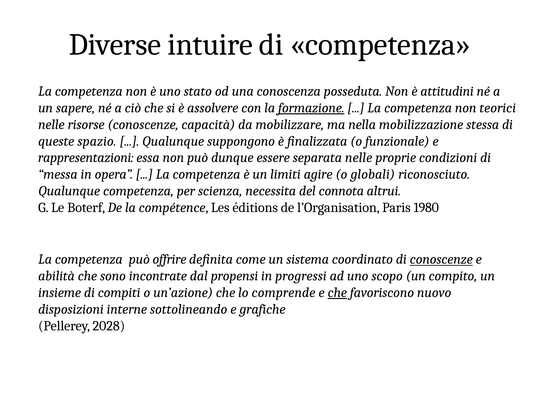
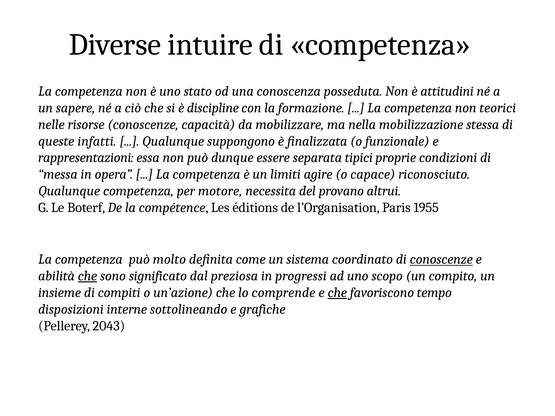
assolvere: assolvere -> discipline (213, 108)
formazione underline: present -> none (311, 108)
spazio: spazio -> infatti (97, 141)
separata nelle: nelle -> tipici (359, 158)
globali: globali -> capace (373, 174)
scienza: scienza -> motore (220, 191)
connota: connota -> provano (341, 191)
1980: 1980 -> 1955 (426, 208)
offrire: offrire -> molto (169, 259)
che underline: none -> present (87, 276)
incontrate: incontrate -> significato (158, 276)
propensi: propensi -> preziosa (234, 276)
nuovo: nuovo -> tempo (434, 293)
2028: 2028 -> 2043 (109, 326)
